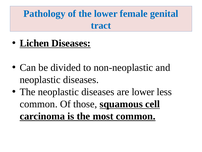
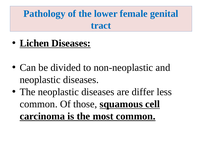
are lower: lower -> differ (143, 92)
